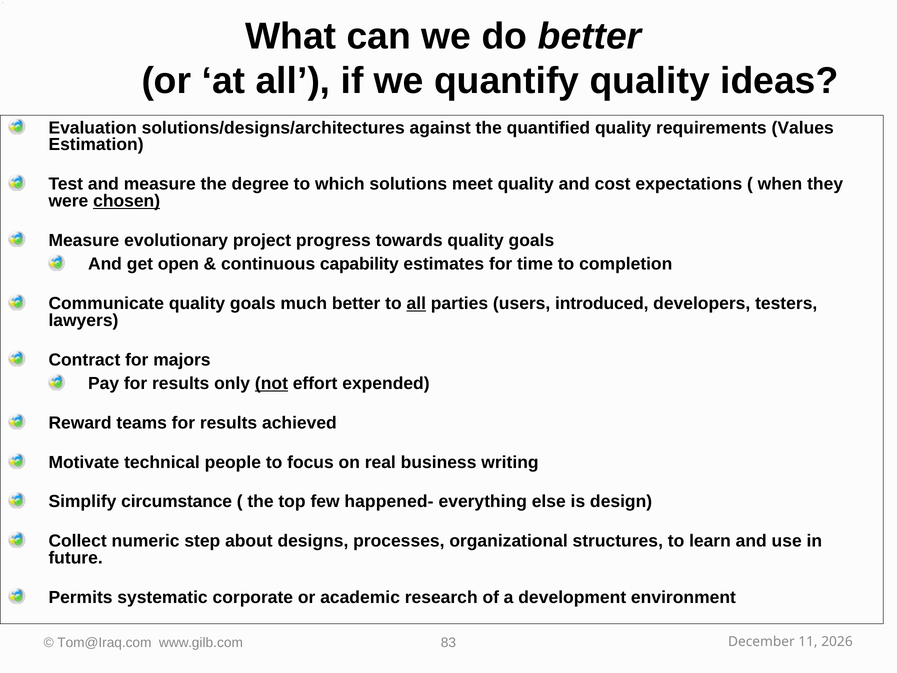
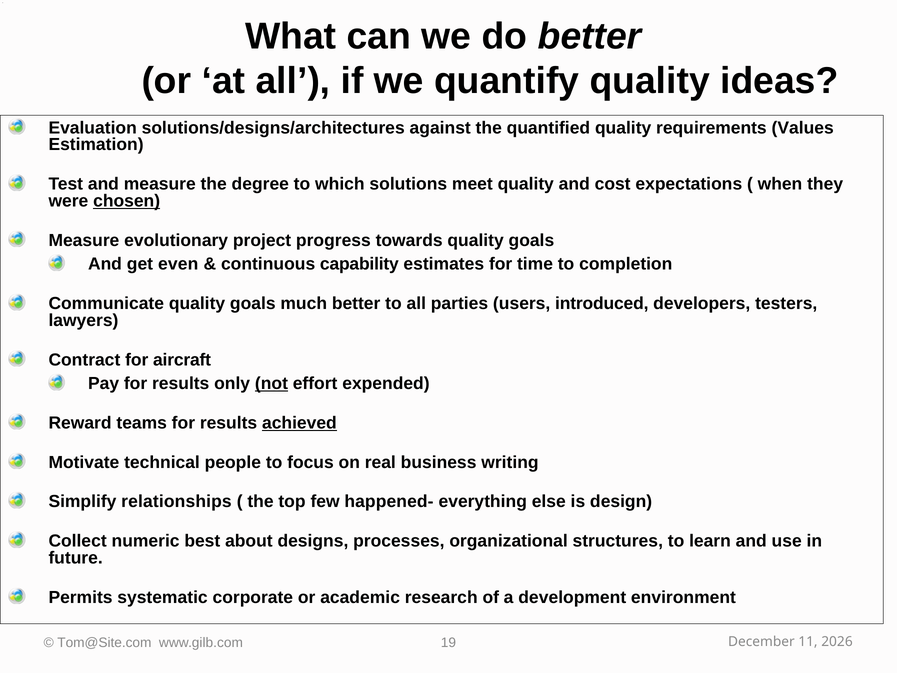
open: open -> even (178, 264)
all underline: present -> none (416, 303)
majors: majors -> aircraft (182, 360)
achieved underline: none -> present (299, 423)
circumstance: circumstance -> relationships (176, 502)
step: step -> best (202, 541)
Tom@Iraq.com: Tom@Iraq.com -> Tom@Site.com (104, 642)
83: 83 -> 19 (448, 642)
